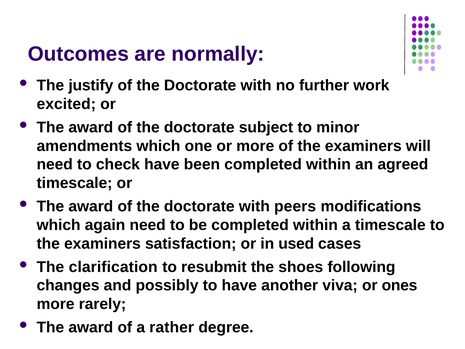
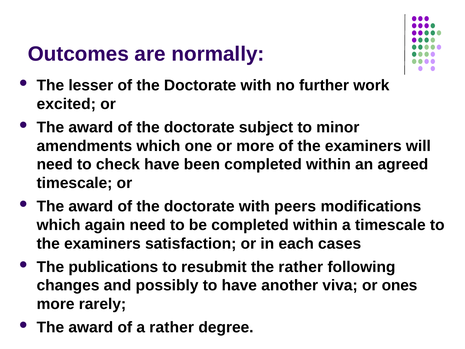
justify: justify -> lesser (91, 85)
used: used -> each (296, 243)
clarification: clarification -> publications (113, 267)
the shoes: shoes -> rather (301, 267)
